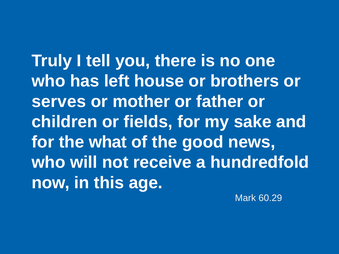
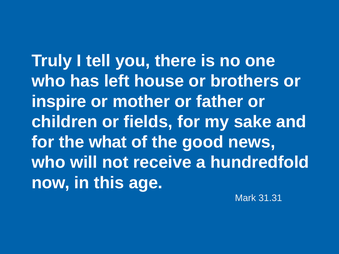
serves: serves -> inspire (59, 102)
60.29: 60.29 -> 31.31 (270, 198)
